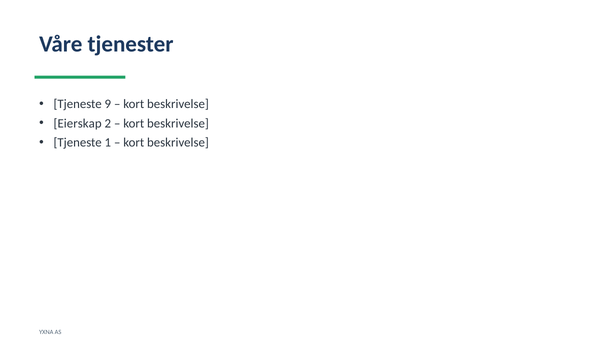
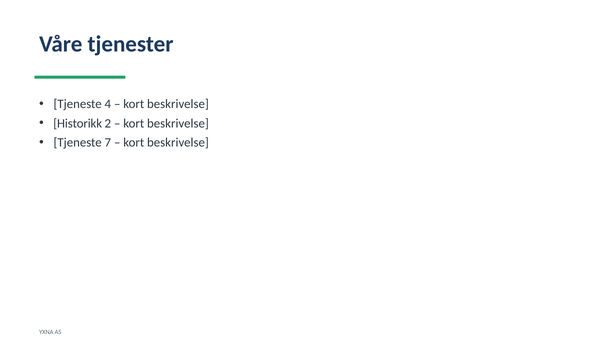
9: 9 -> 4 (108, 104)
Eierskap: Eierskap -> Historikk (78, 123)
1: 1 -> 7 (108, 143)
